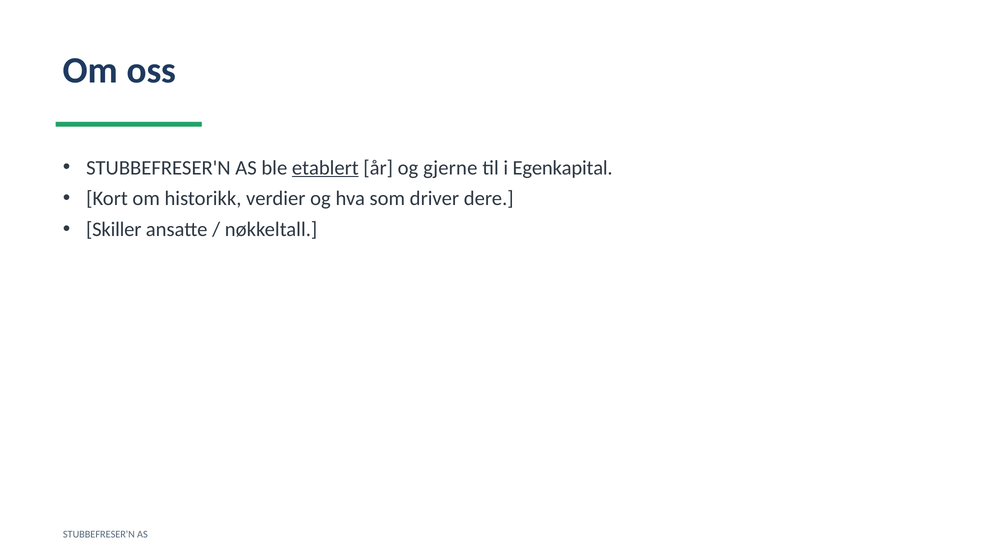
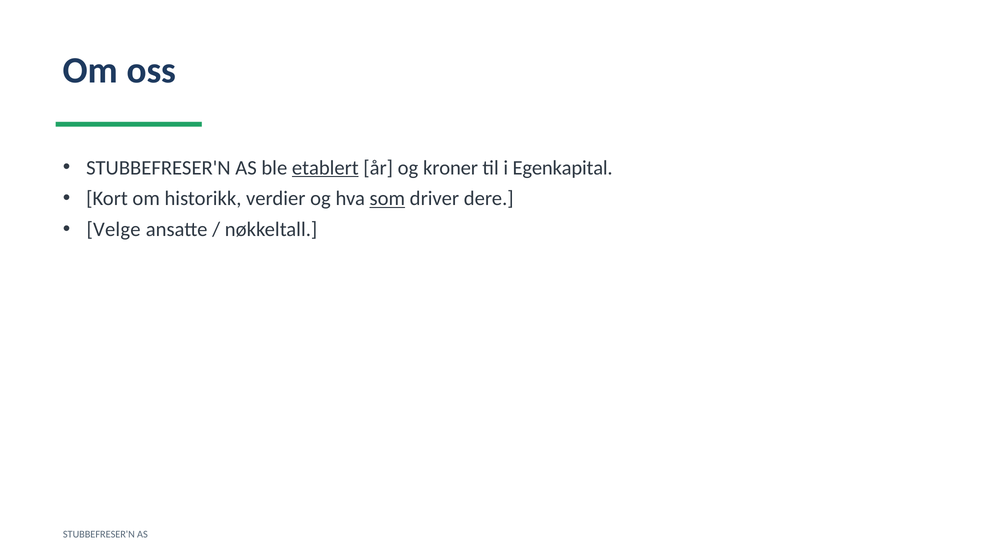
gjerne: gjerne -> kroner (451, 168)
som underline: none -> present (387, 199)
Skiller: Skiller -> Velge (114, 230)
